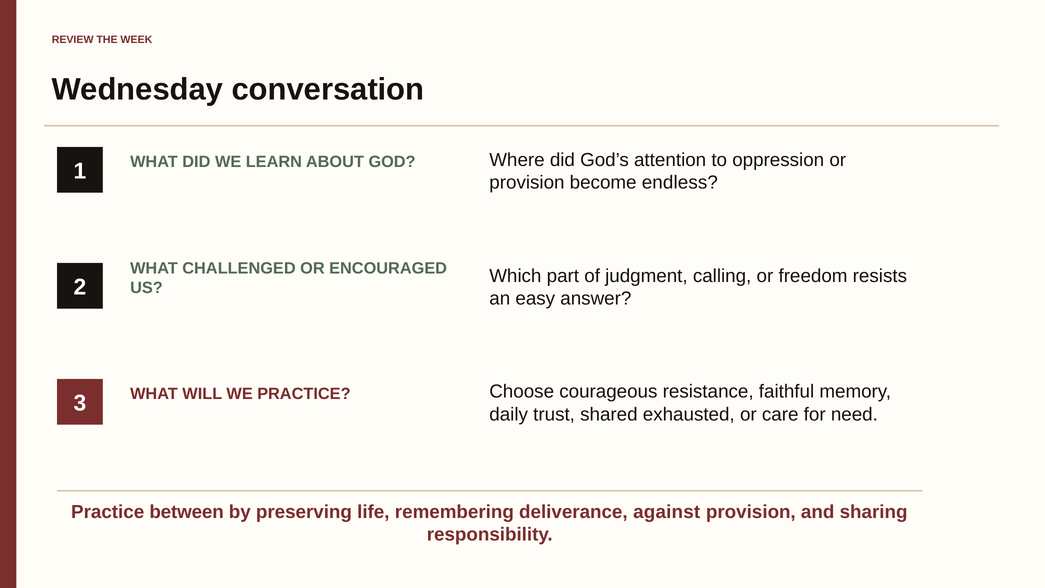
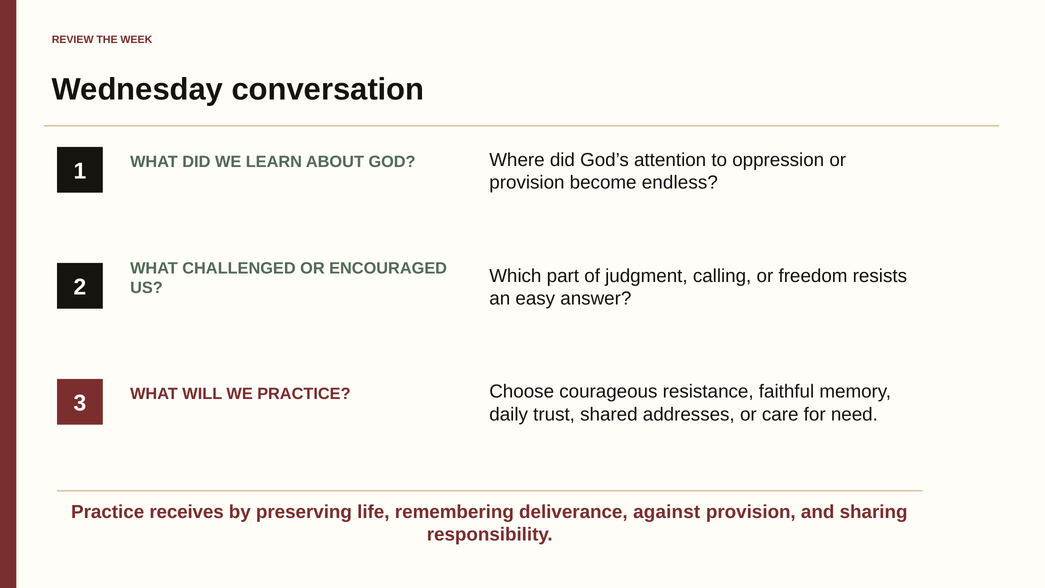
exhausted: exhausted -> addresses (689, 414)
between: between -> receives (187, 512)
